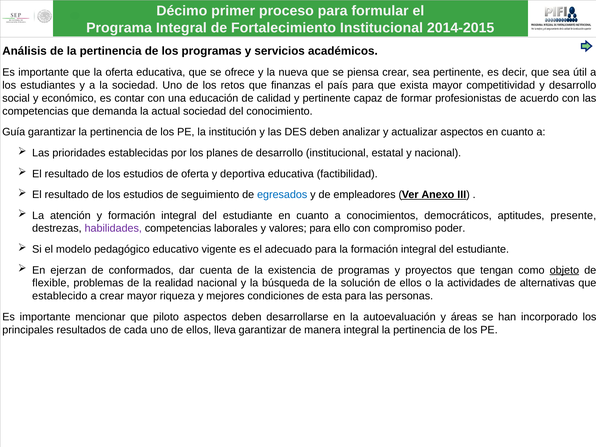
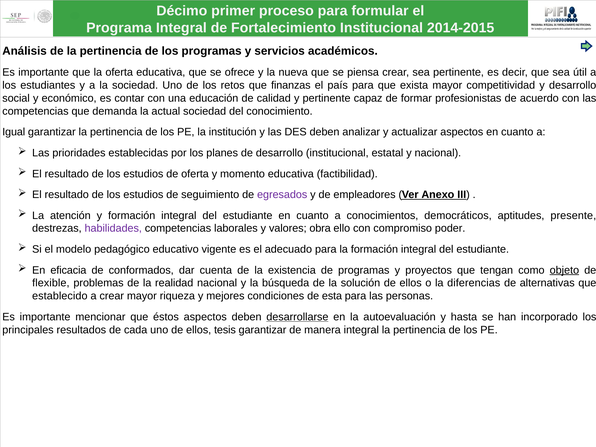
Guía: Guía -> Igual (14, 132)
deportiva: deportiva -> momento (242, 174)
egresados colour: blue -> purple (282, 195)
valores para: para -> obra (320, 228)
ejerzan: ejerzan -> eficacia (68, 270)
actividades: actividades -> diferencias (474, 283)
piloto: piloto -> éstos (166, 317)
desarrollarse underline: none -> present (297, 317)
áreas: áreas -> hasta (464, 317)
lleva: lleva -> tesis (225, 330)
